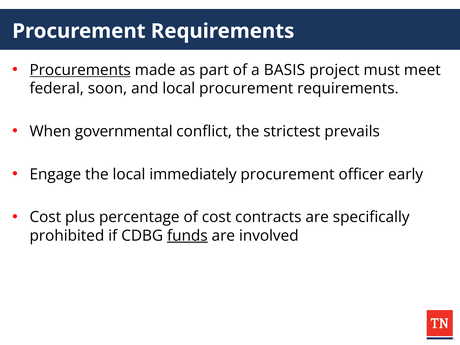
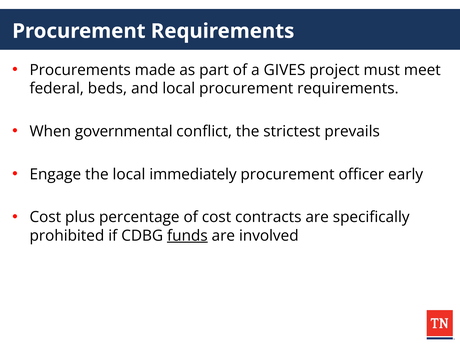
Procurements underline: present -> none (80, 70)
BASIS: BASIS -> GIVES (285, 70)
soon: soon -> beds (107, 88)
